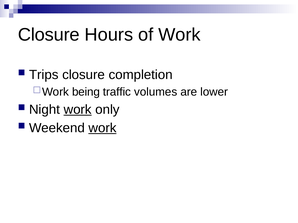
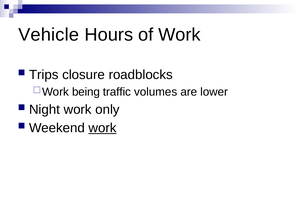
Closure: Closure -> Vehicle (49, 35)
completion: completion -> roadblocks (141, 75)
work underline: present -> none (78, 110)
